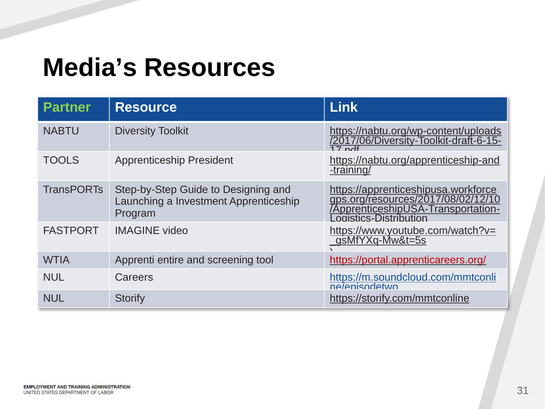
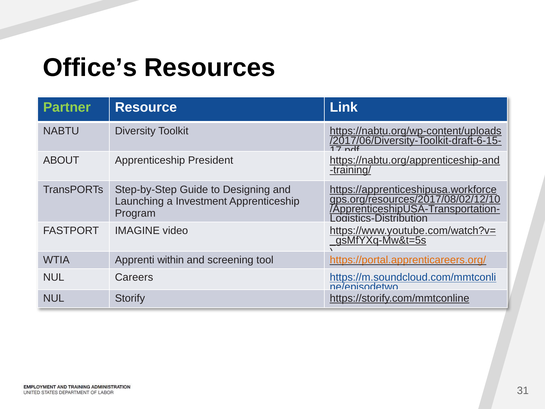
Media’s: Media’s -> Office’s (90, 68)
TOOLS: TOOLS -> ABOUT (61, 160)
entire: entire -> within (171, 260)
https://portal.apprenticareers.org/ colour: red -> orange (408, 260)
